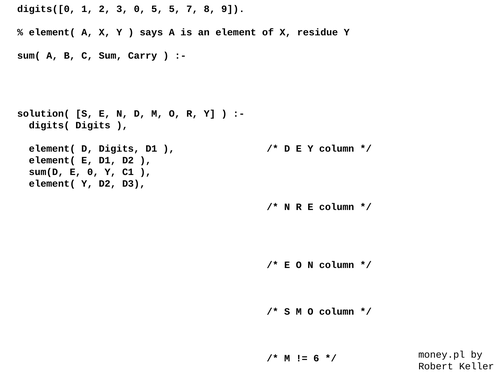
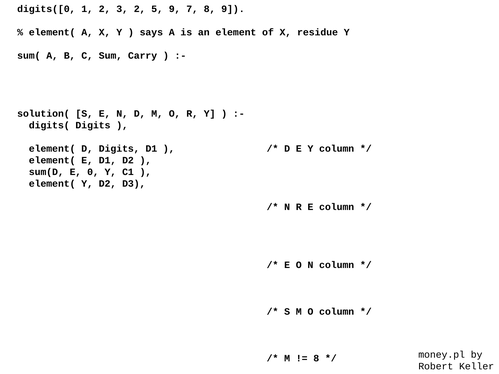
3 0: 0 -> 2 (140, 9)
5 5: 5 -> 9 (175, 9)
6: 6 -> 8 (316, 358)
